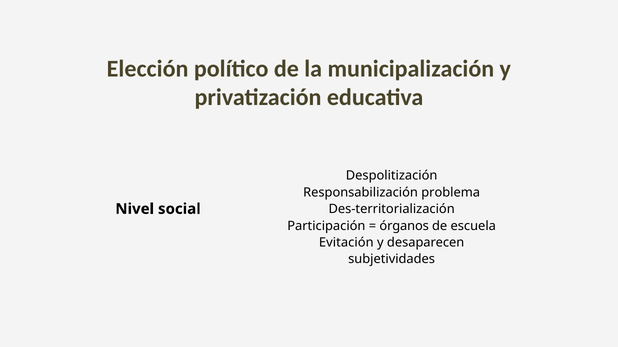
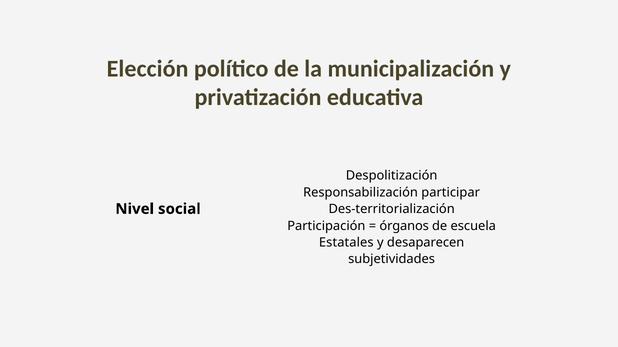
problema: problema -> participar (451, 193)
Evitación: Evitación -> Estatales (346, 243)
